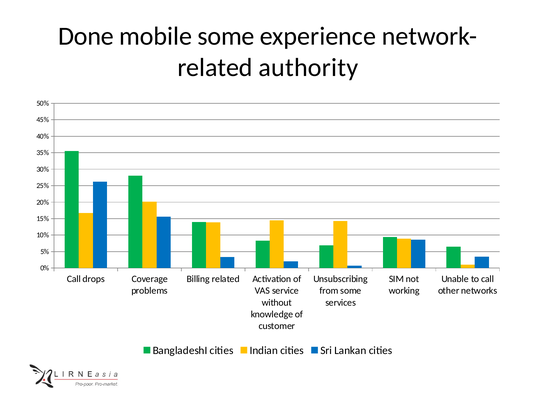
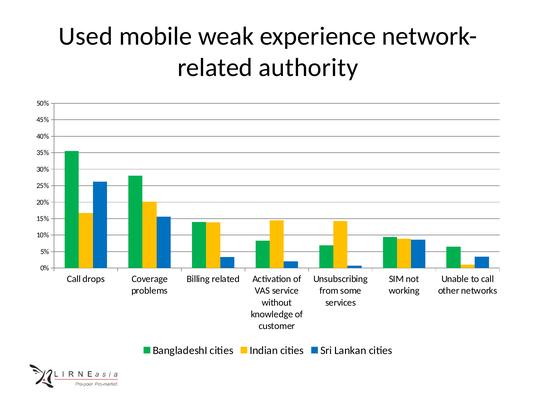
Done: Done -> Used (86, 36)
mobile some: some -> weak (226, 36)
